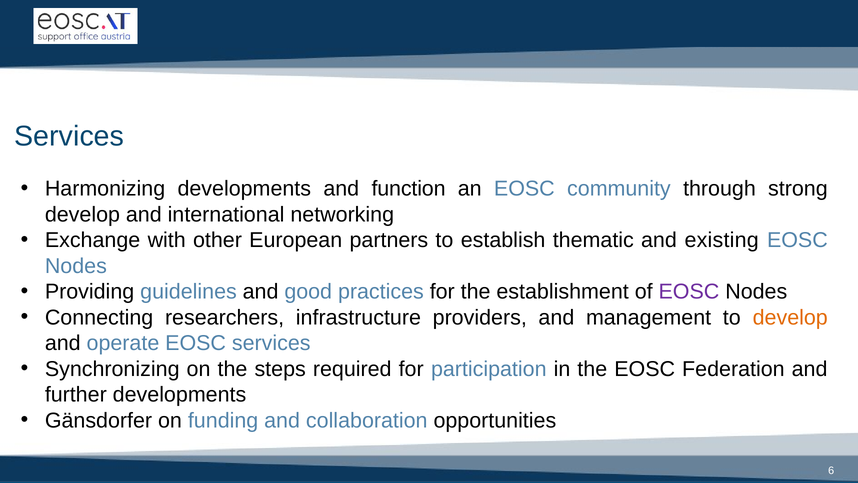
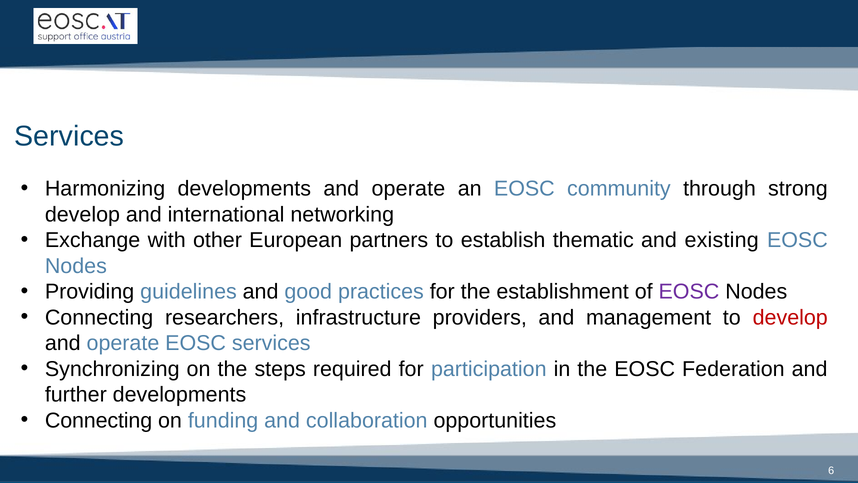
developments and function: function -> operate (408, 189)
develop colour: orange -> red (790, 317)
Gänsdorfer: Gänsdorfer -> Connecting (99, 420)
